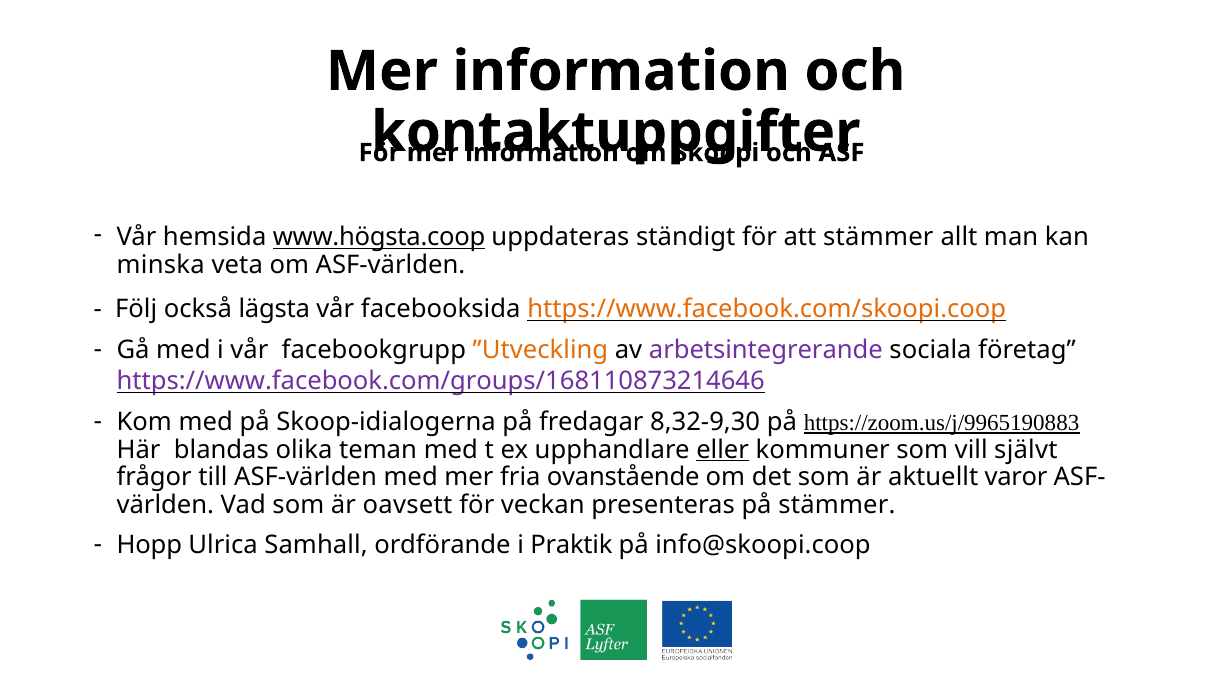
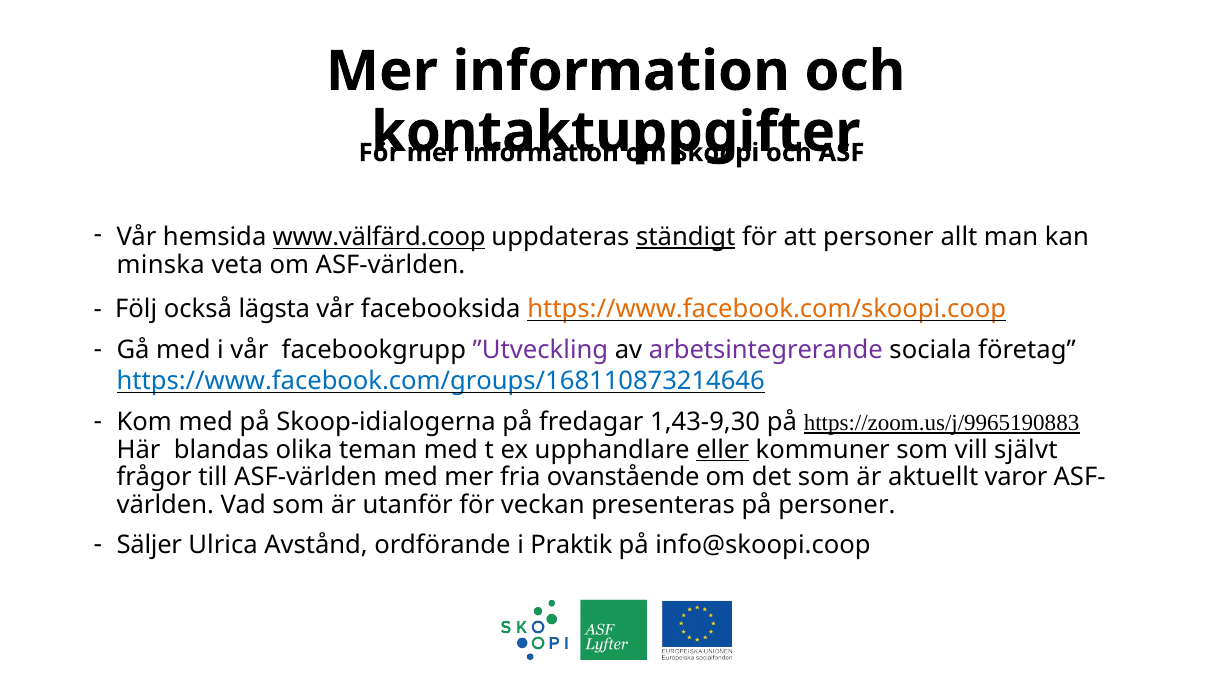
www.högsta.coop: www.högsta.coop -> www.välfärd.coop (379, 237)
ständigt underline: none -> present (686, 237)
att stämmer: stämmer -> personer (878, 237)
”Utveckling colour: orange -> purple (540, 350)
https://www.facebook.com/groups/168110873214646 colour: purple -> blue (441, 381)
8,32-9,30: 8,32-9,30 -> 1,43-9,30 (705, 422)
oavsett: oavsett -> utanför (408, 505)
på stämmer: stämmer -> personer (837, 505)
Hopp: Hopp -> Säljer (149, 546)
Samhall: Samhall -> Avstånd (316, 546)
